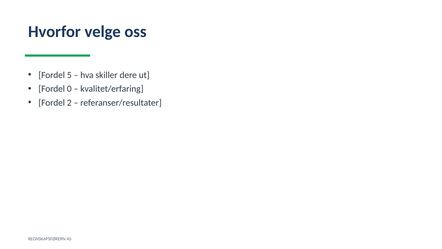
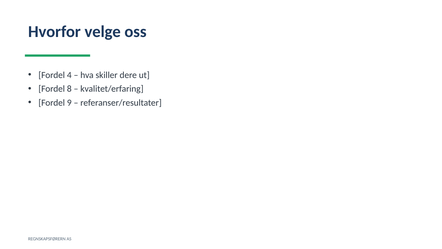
5: 5 -> 4 (69, 75)
0: 0 -> 8 (69, 89)
2: 2 -> 9 (69, 103)
